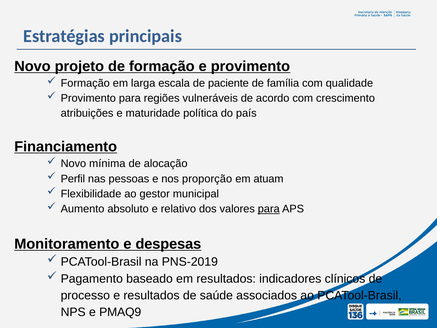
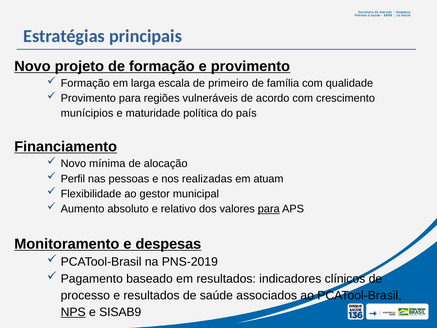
paciente: paciente -> primeiro (228, 83)
atribuições: atribuições -> munícipios (87, 113)
proporção: proporção -> realizadas (207, 179)
NPS underline: none -> present (73, 312)
PMAQ9: PMAQ9 -> SISAB9 (120, 312)
